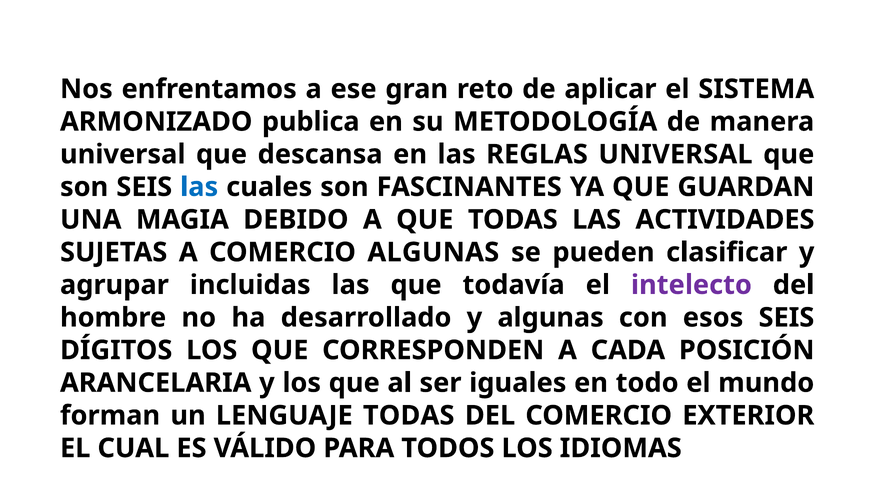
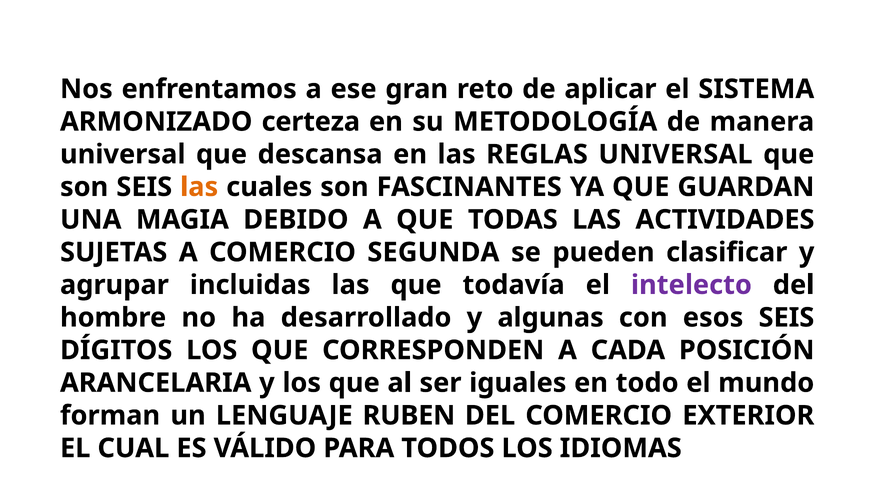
publica: publica -> certeza (311, 122)
las colour: blue -> orange (199, 187)
COMERCIO ALGUNAS: ALGUNAS -> SEGUNDA (433, 252)
LENGUAJE TODAS: TODAS -> RUBEN (409, 415)
